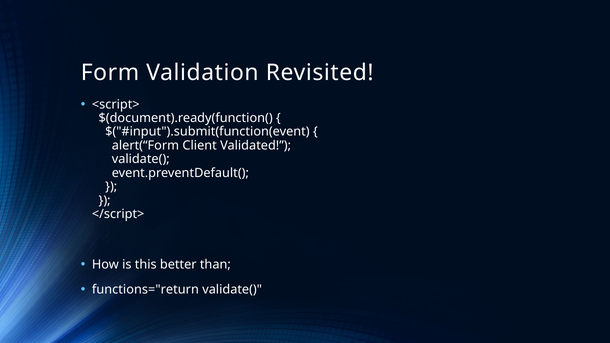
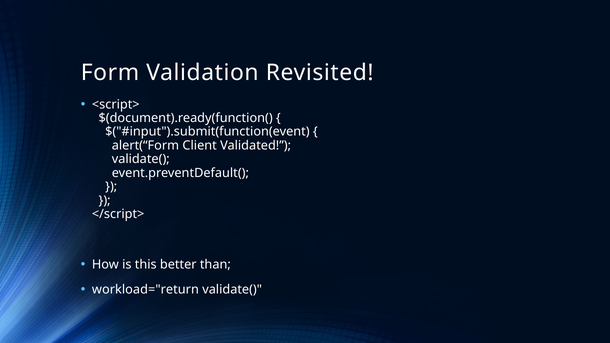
functions="return: functions="return -> workload="return (145, 290)
